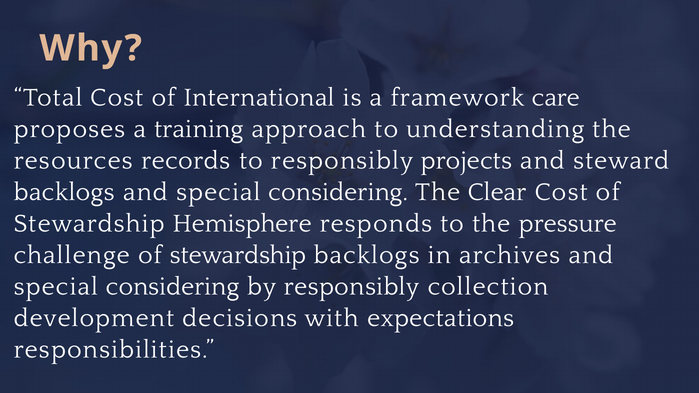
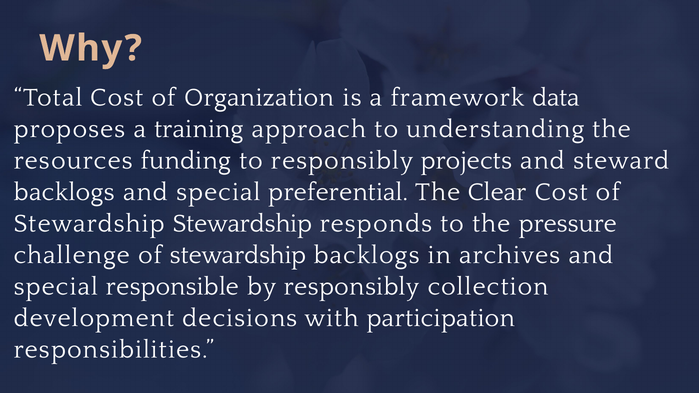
International: International -> Organization (259, 97)
care: care -> data (556, 97)
records: records -> funding (186, 160)
considering: considering -> preferential (338, 192)
Stewardship Hemisphere: Hemisphere -> Stewardship (242, 223)
considering: considering -> responsible (173, 287)
expectations: expectations -> participation (441, 318)
